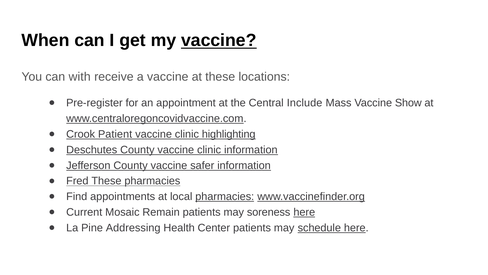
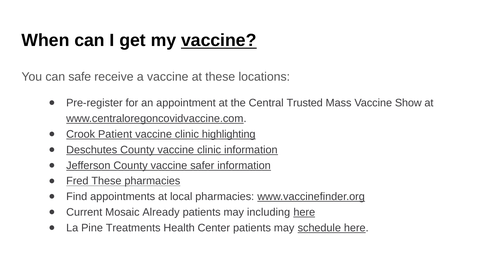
with: with -> safe (80, 77)
Include: Include -> Trusted (305, 103)
pharmacies underline: present -> none (225, 196)
Remain: Remain -> Already (161, 212)
soreness: soreness -> including (269, 212)
Addressing: Addressing -> Treatments (133, 227)
